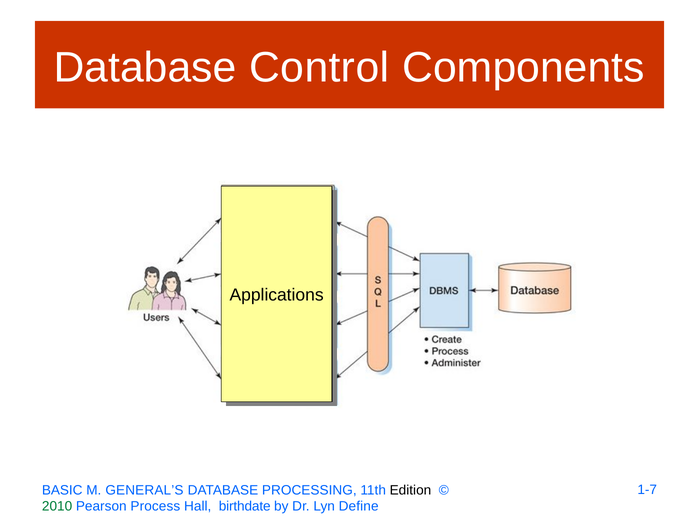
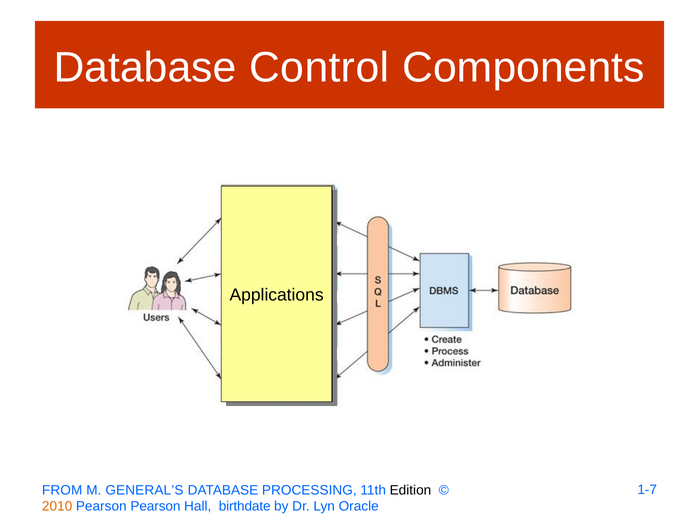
BASIC: BASIC -> FROM (62, 490)
2010 colour: green -> orange (57, 507)
Pearson Process: Process -> Pearson (155, 507)
Define: Define -> Oracle (359, 507)
